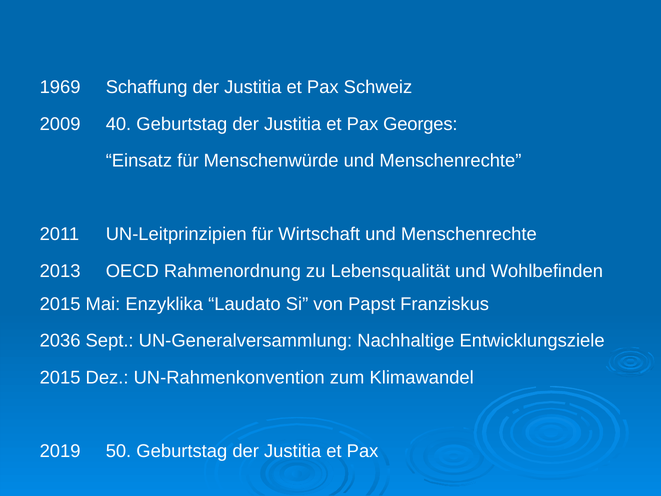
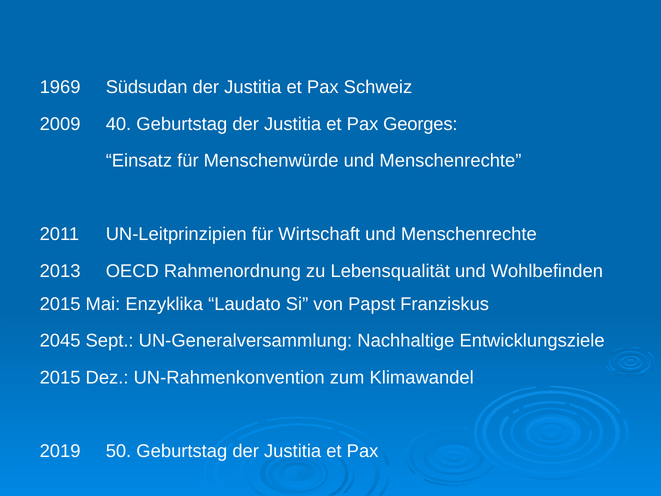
Schaffung: Schaffung -> Südsudan (147, 87)
2036: 2036 -> 2045 (60, 341)
